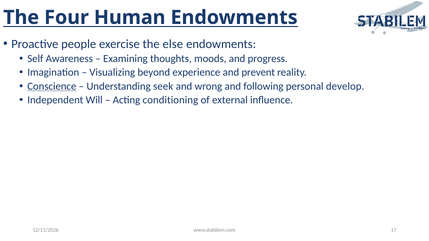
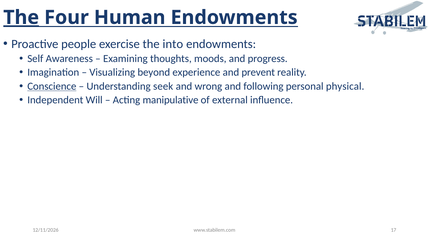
The underline: none -> present (21, 17)
else: else -> into (173, 44)
develop: develop -> physical (345, 86)
conditioning: conditioning -> manipulative (171, 100)
